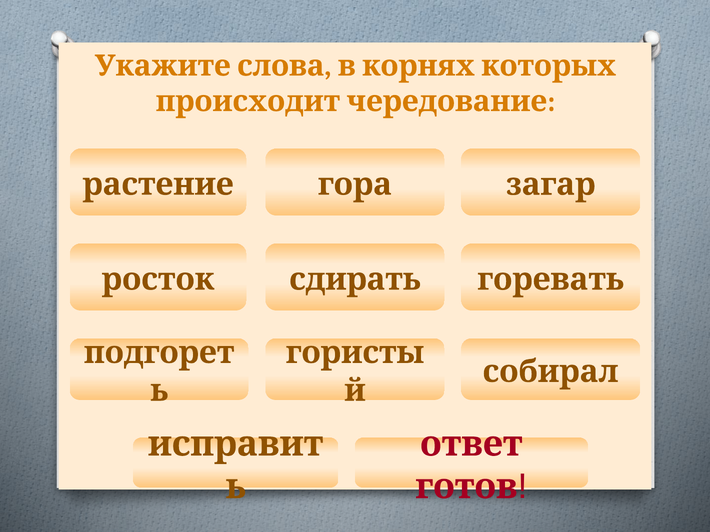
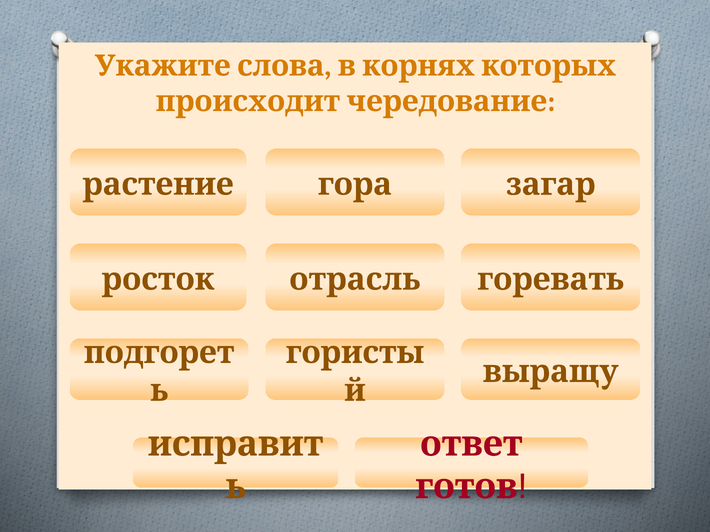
сдирать: сдирать -> отрасль (355, 280)
собирал: собирал -> выращу (551, 372)
